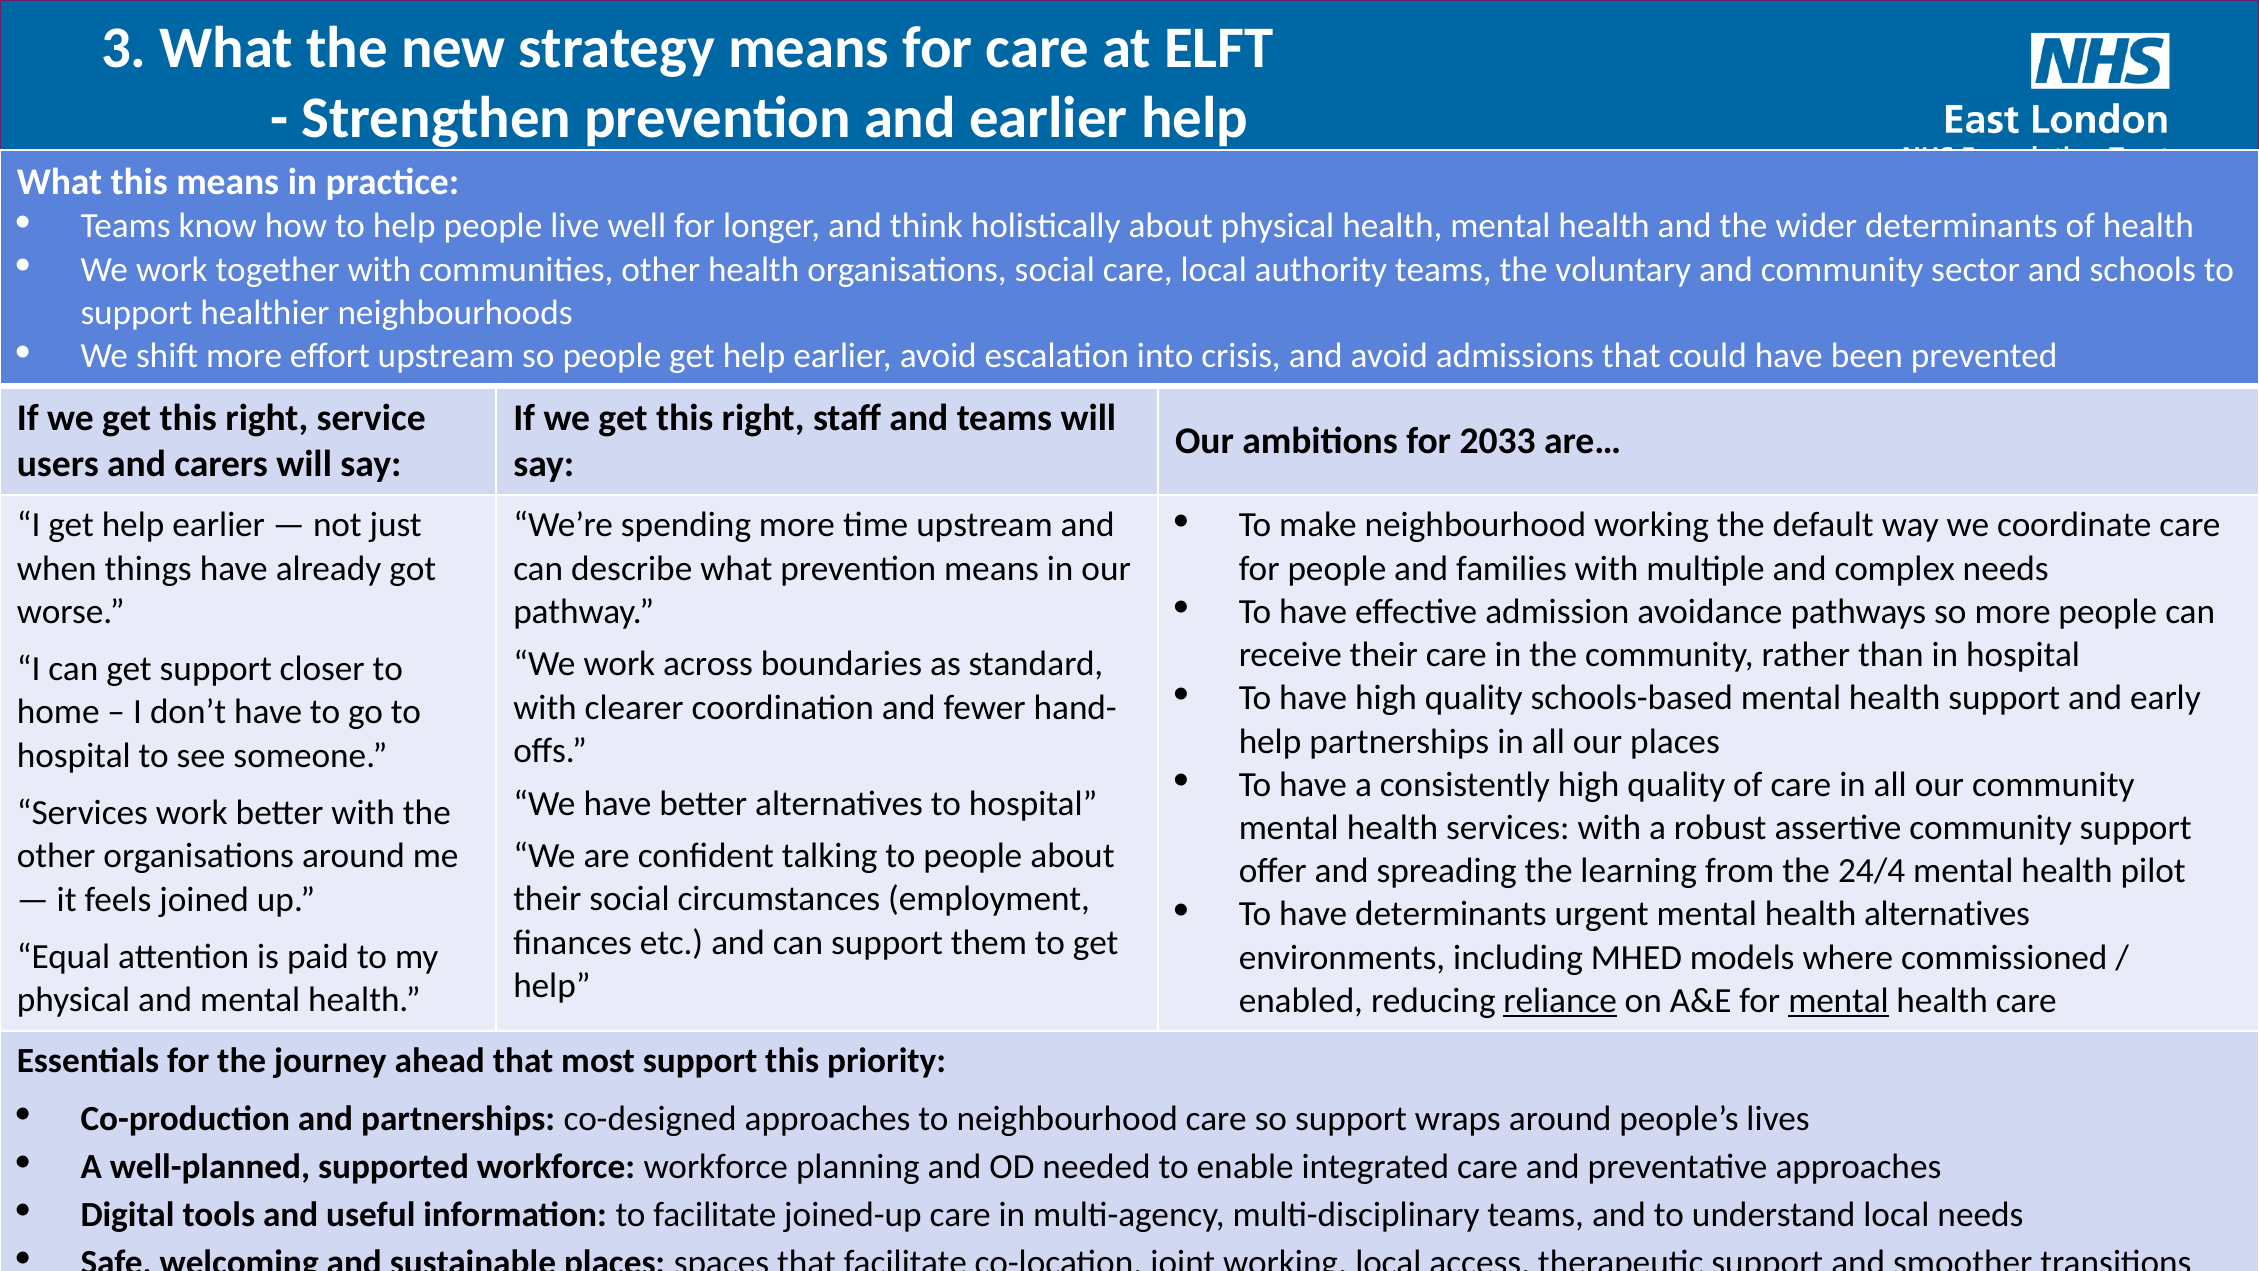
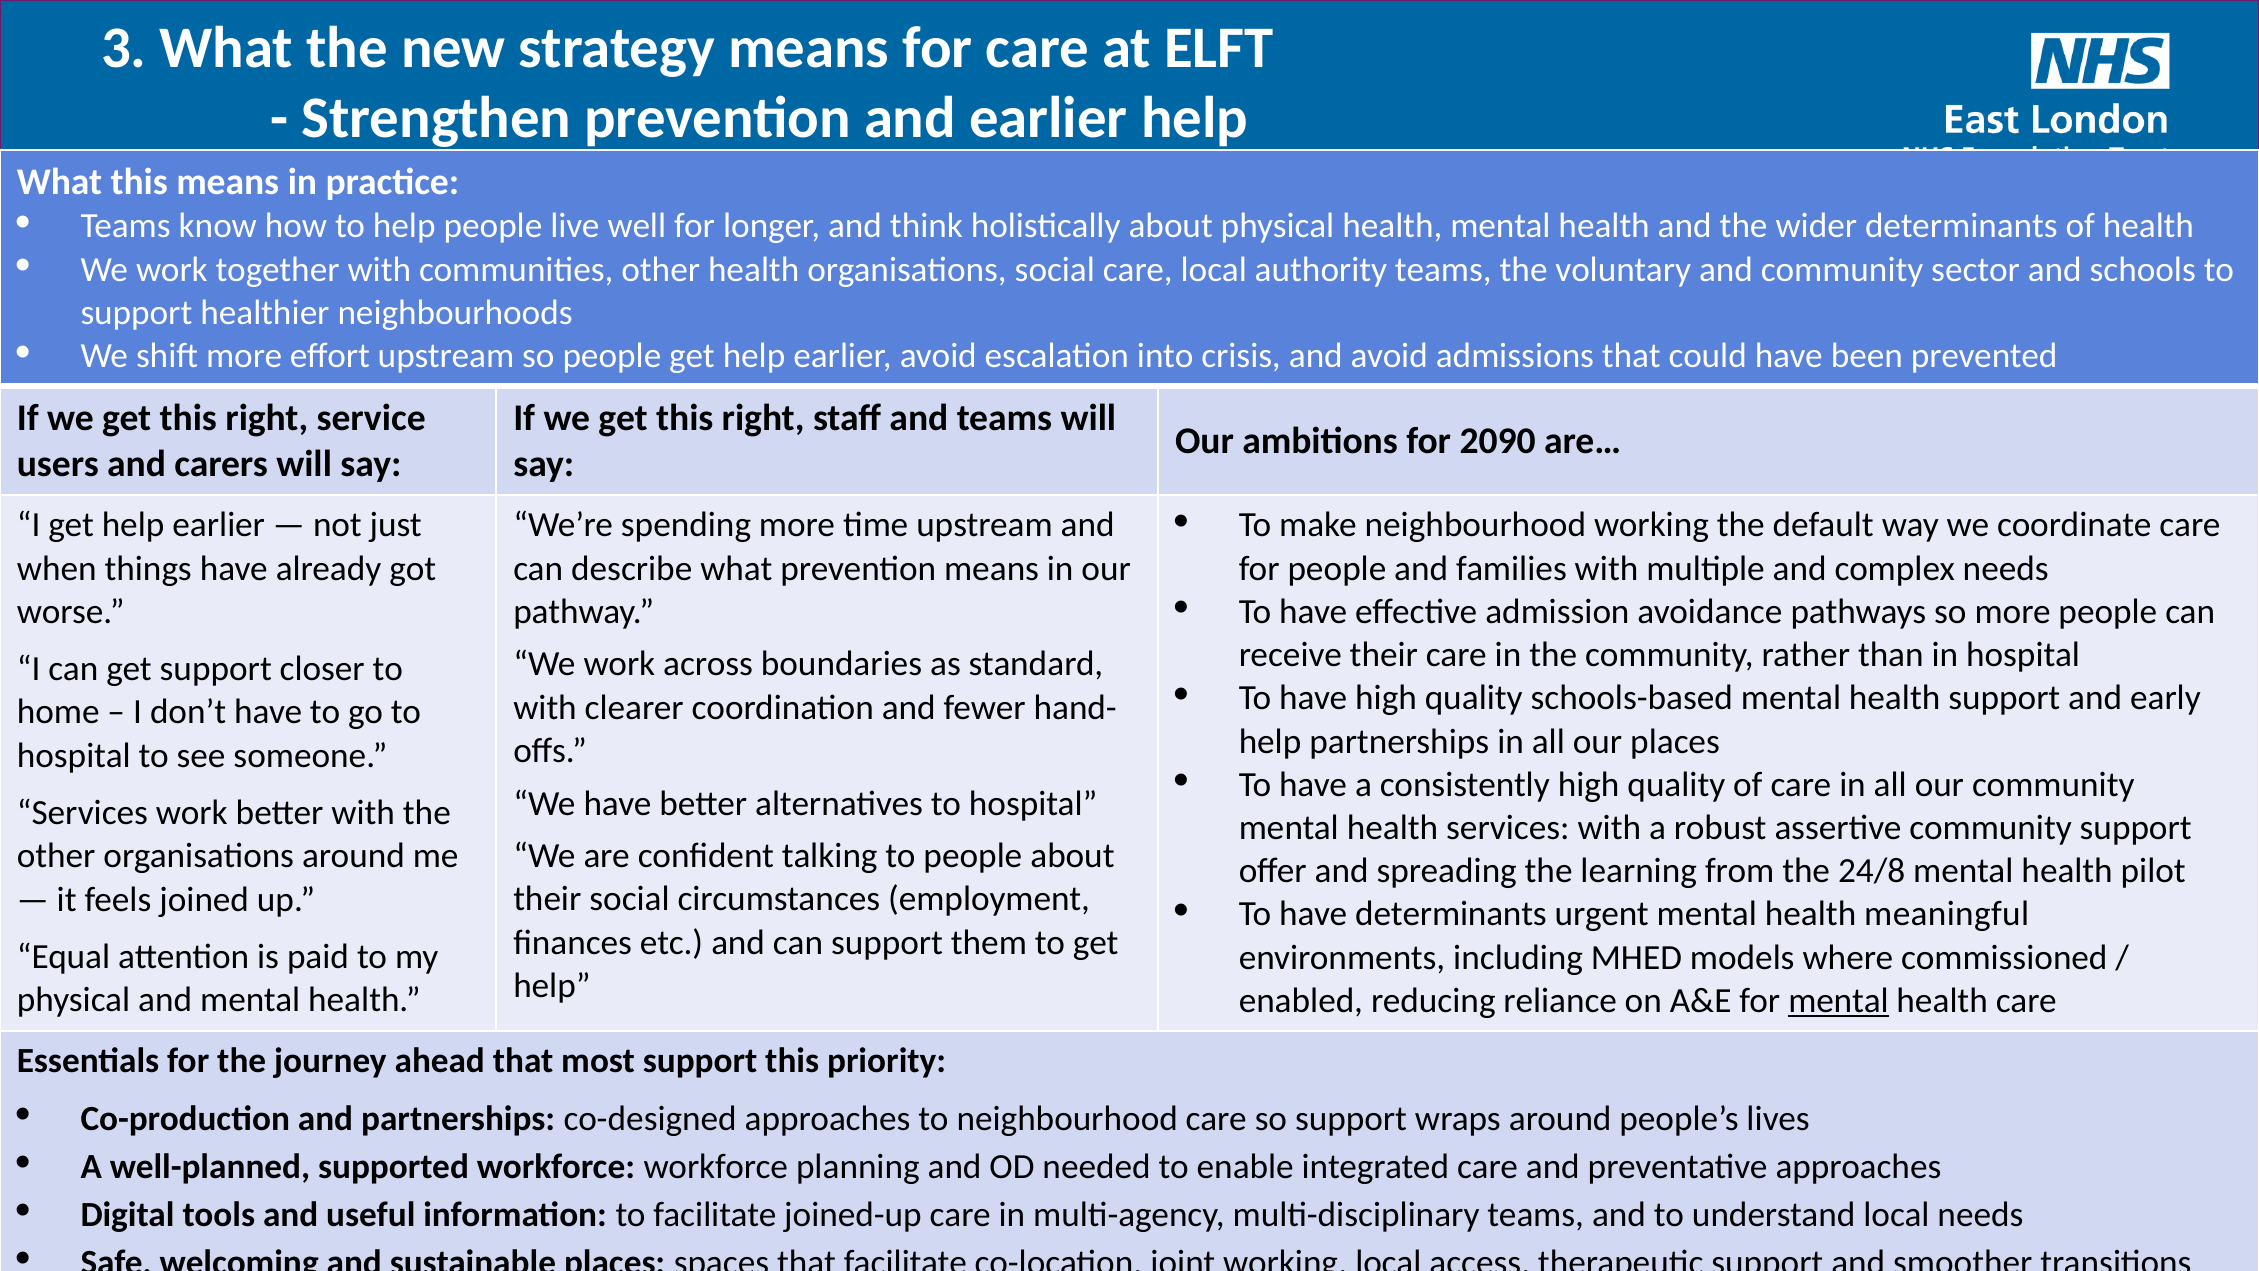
2033: 2033 -> 2090 (1498, 441)
24/4: 24/4 -> 24/8 (1872, 871)
health alternatives: alternatives -> meaningful (1947, 914)
reliance underline: present -> none (1560, 1001)
